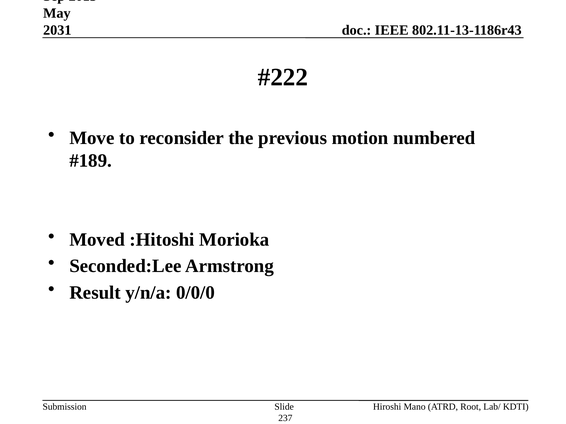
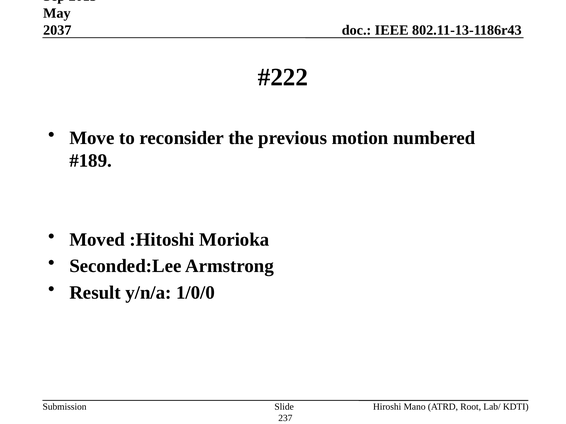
2031: 2031 -> 2037 (57, 30)
0/0/0: 0/0/0 -> 1/0/0 (196, 293)
